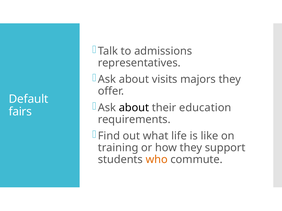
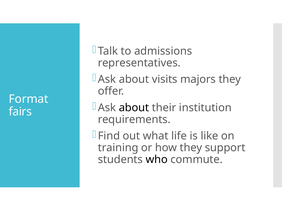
Default: Default -> Format (29, 99)
education: education -> institution (205, 108)
who colour: orange -> black (157, 160)
